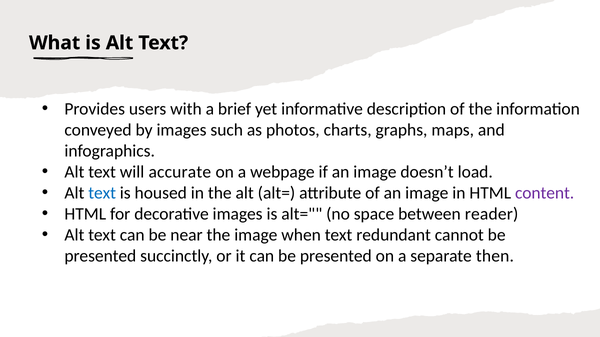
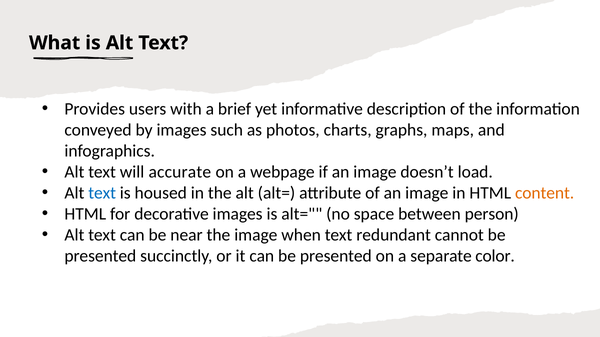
content colour: purple -> orange (545, 193)
reader: reader -> person (492, 214)
then: then -> color (495, 256)
